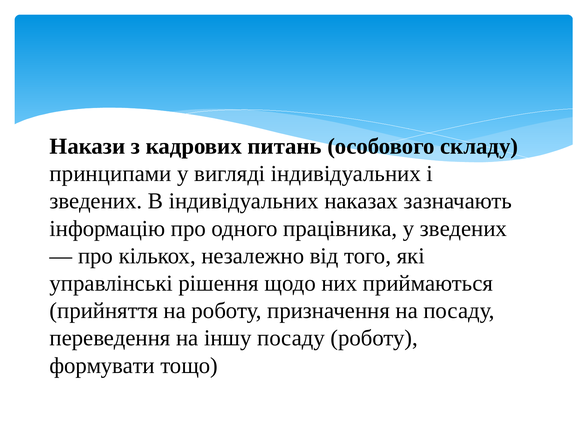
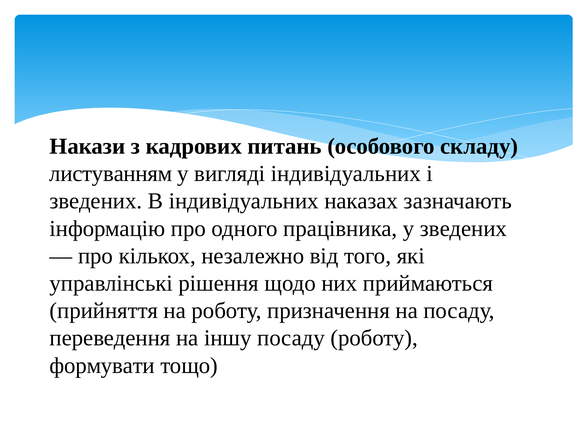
принципами: принципами -> листуванням (111, 174)
